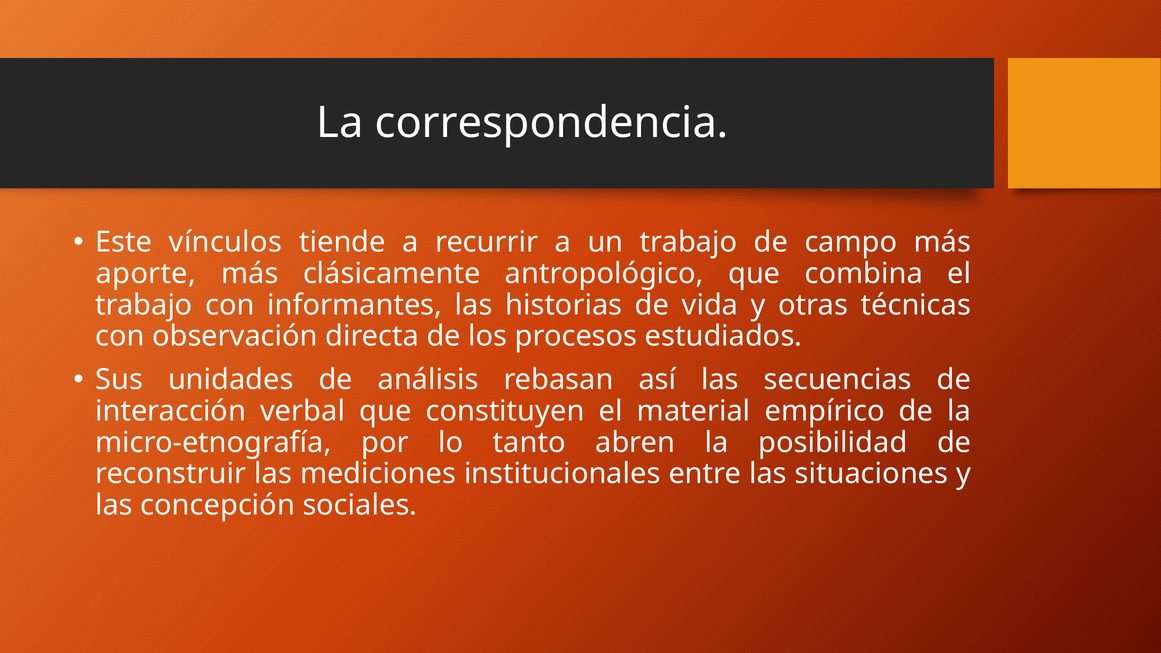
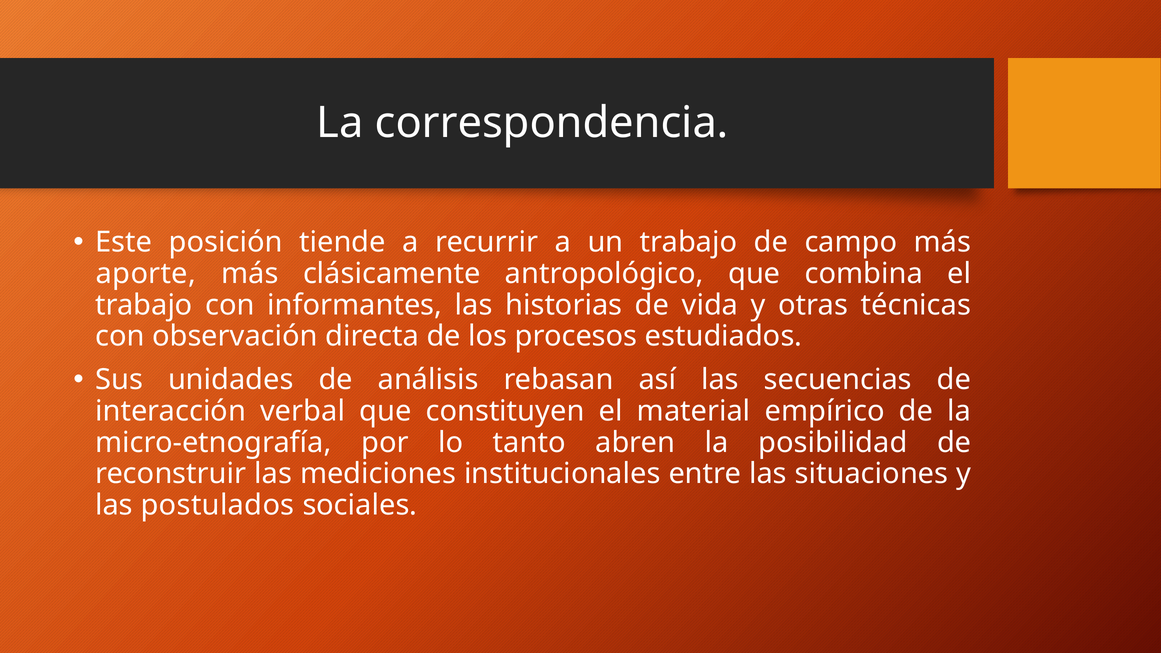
vínculos: vínculos -> posición (226, 242)
concepción: concepción -> postulados (218, 505)
